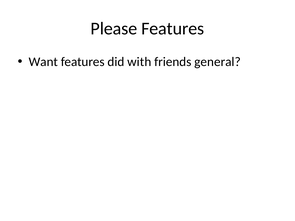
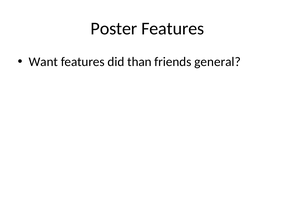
Please: Please -> Poster (114, 29)
with: with -> than (139, 62)
